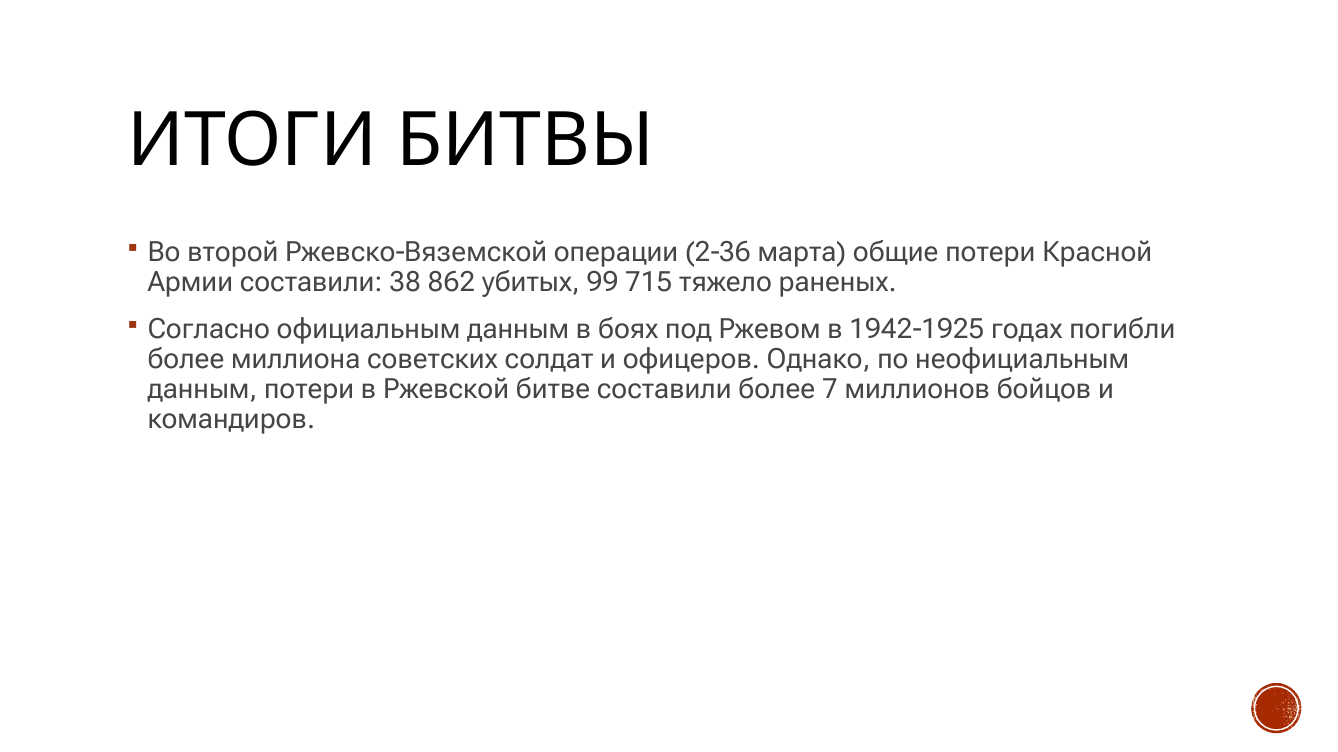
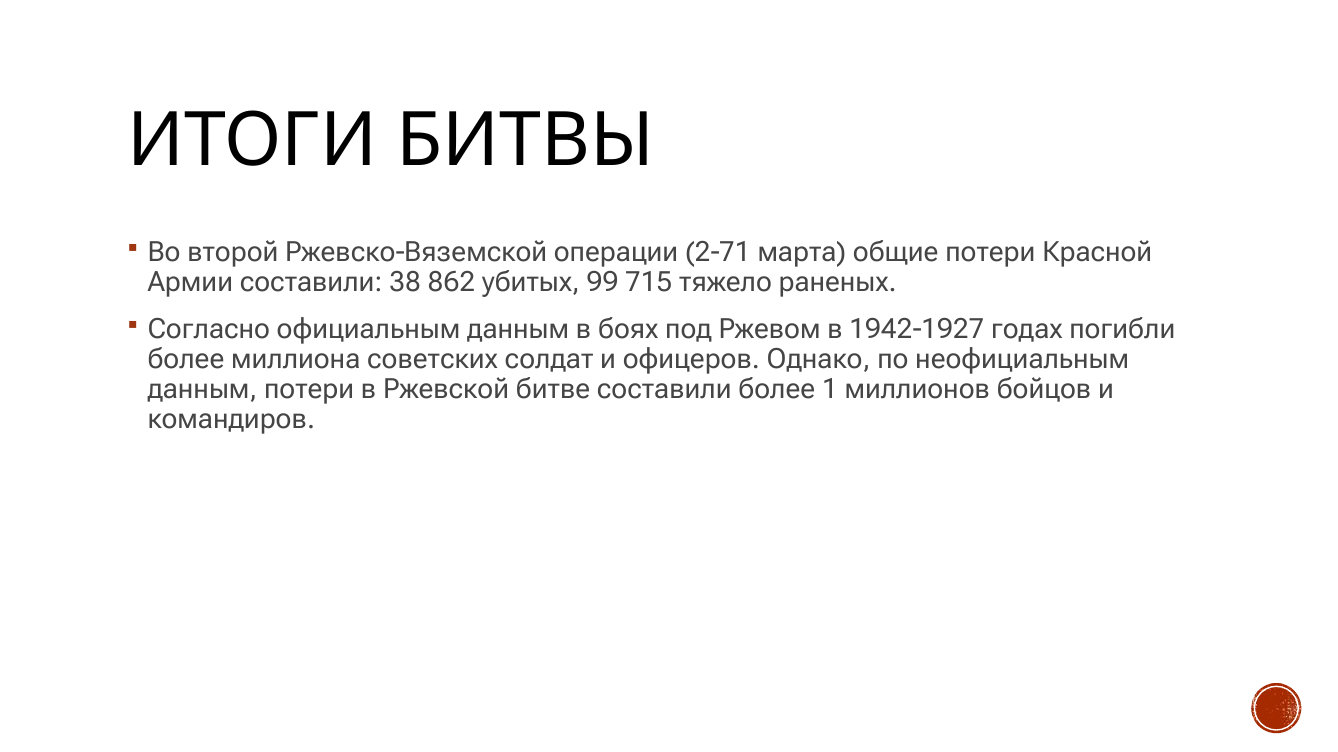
2‑36: 2‑36 -> 2‑71 (718, 253)
1942‑1925: 1942‑1925 -> 1942‑1927 (917, 330)
7: 7 -> 1 (830, 390)
